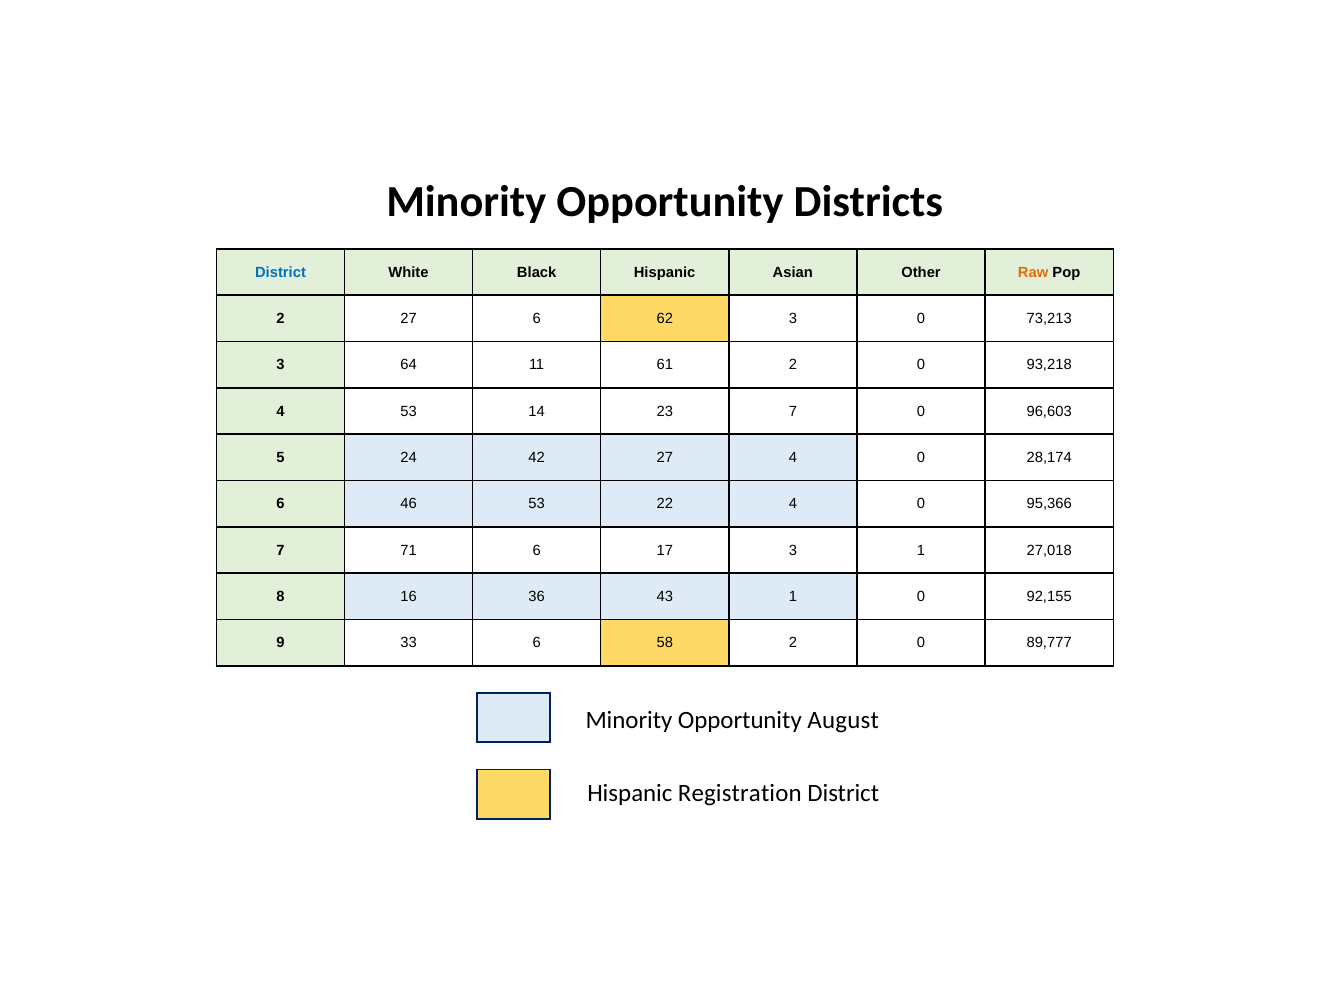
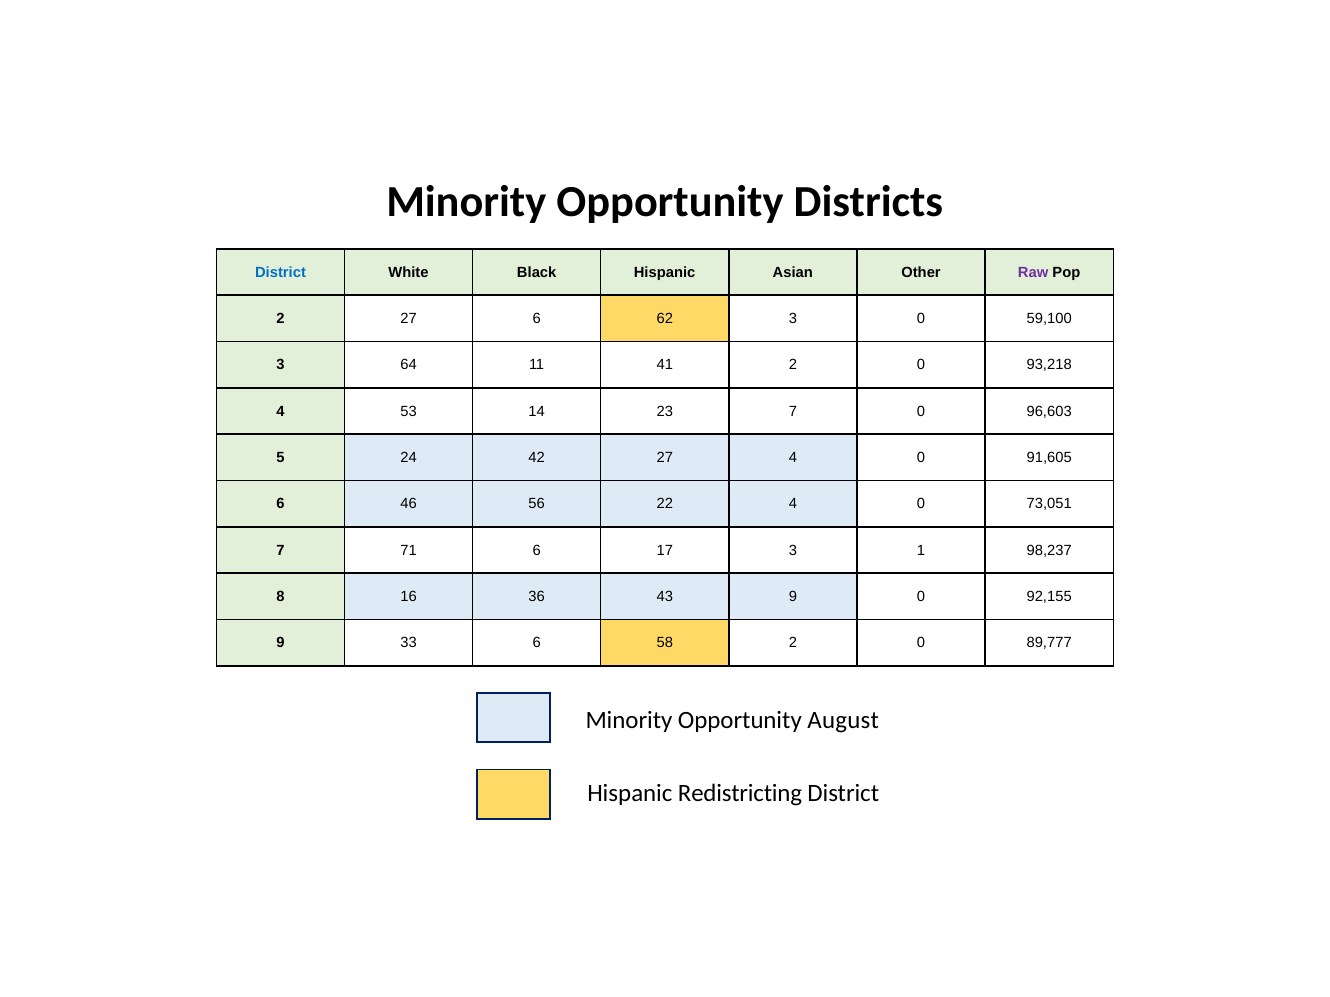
Raw colour: orange -> purple (1033, 273)
73,213: 73,213 -> 59,100 (1049, 319)
61: 61 -> 41 (665, 365)
28,174: 28,174 -> 91,605 (1049, 458)
46 53: 53 -> 56 (537, 504)
95,366: 95,366 -> 73,051 (1049, 504)
27,018: 27,018 -> 98,237 (1049, 551)
43 1: 1 -> 9 (793, 597)
Registration: Registration -> Redistricting (740, 793)
